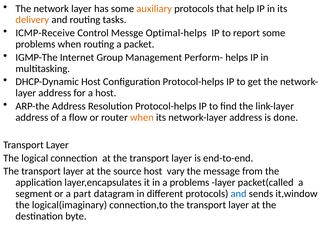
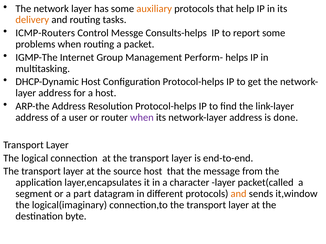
ICMP-Receive: ICMP-Receive -> ICMP-Routers (45, 33)
Optimal-helps: Optimal-helps -> Consults-helps (176, 33)
flow: flow -> user (78, 118)
when colour: orange -> purple (142, 118)
host vary: vary -> that (176, 172)
a problems: problems -> character (190, 183)
and colour: blue -> orange (239, 194)
